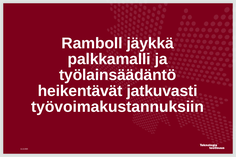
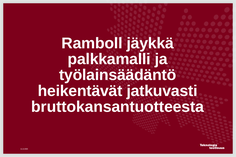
työvoimakustannuksiin: työvoimakustannuksiin -> bruttokansantuotteesta (118, 107)
